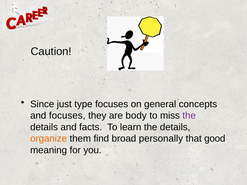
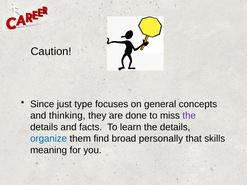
and focuses: focuses -> thinking (67, 116)
body: body -> done (136, 116)
organize colour: orange -> blue (49, 139)
good: good -> skills (215, 139)
